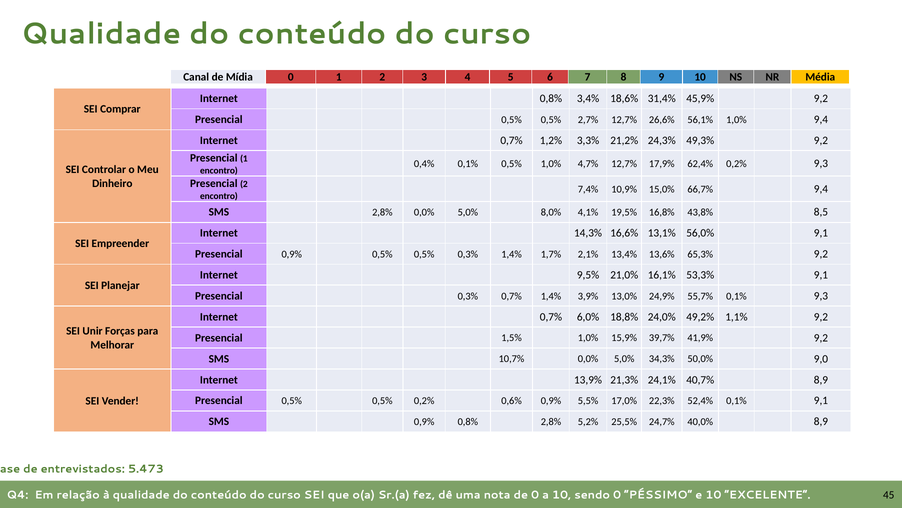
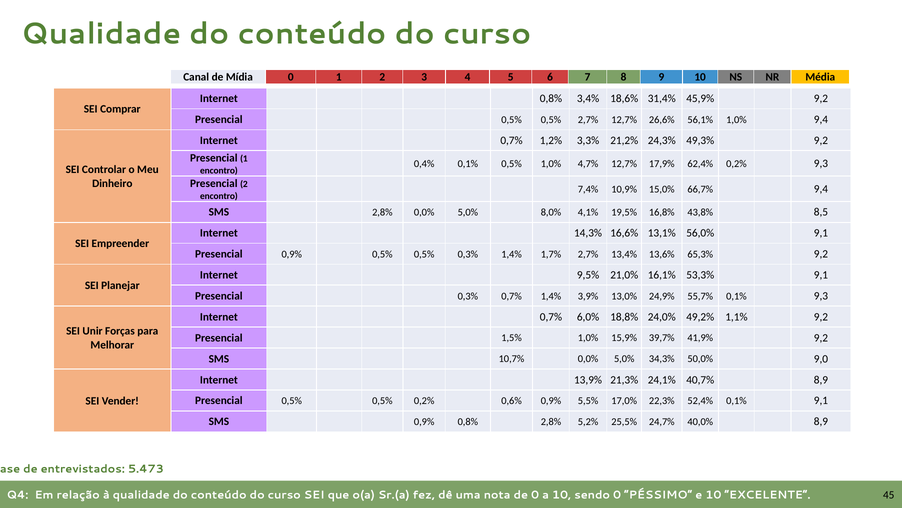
1,7% 2,1%: 2,1% -> 2,7% (588, 254)
